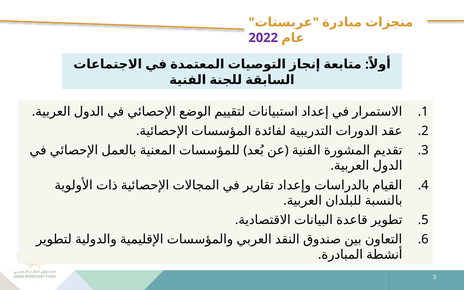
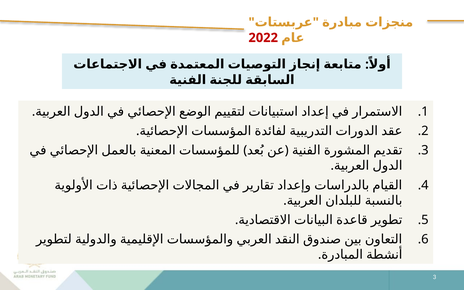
2022 colour: purple -> red (263, 38)
